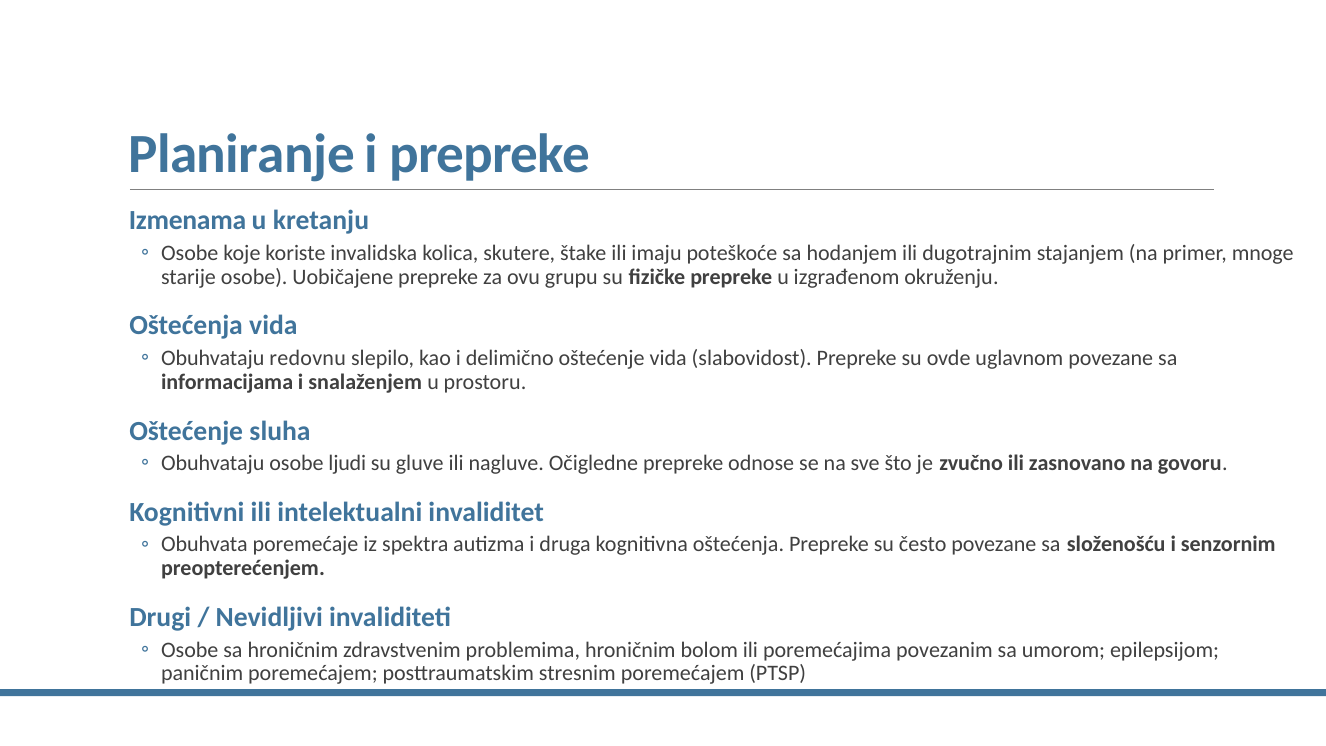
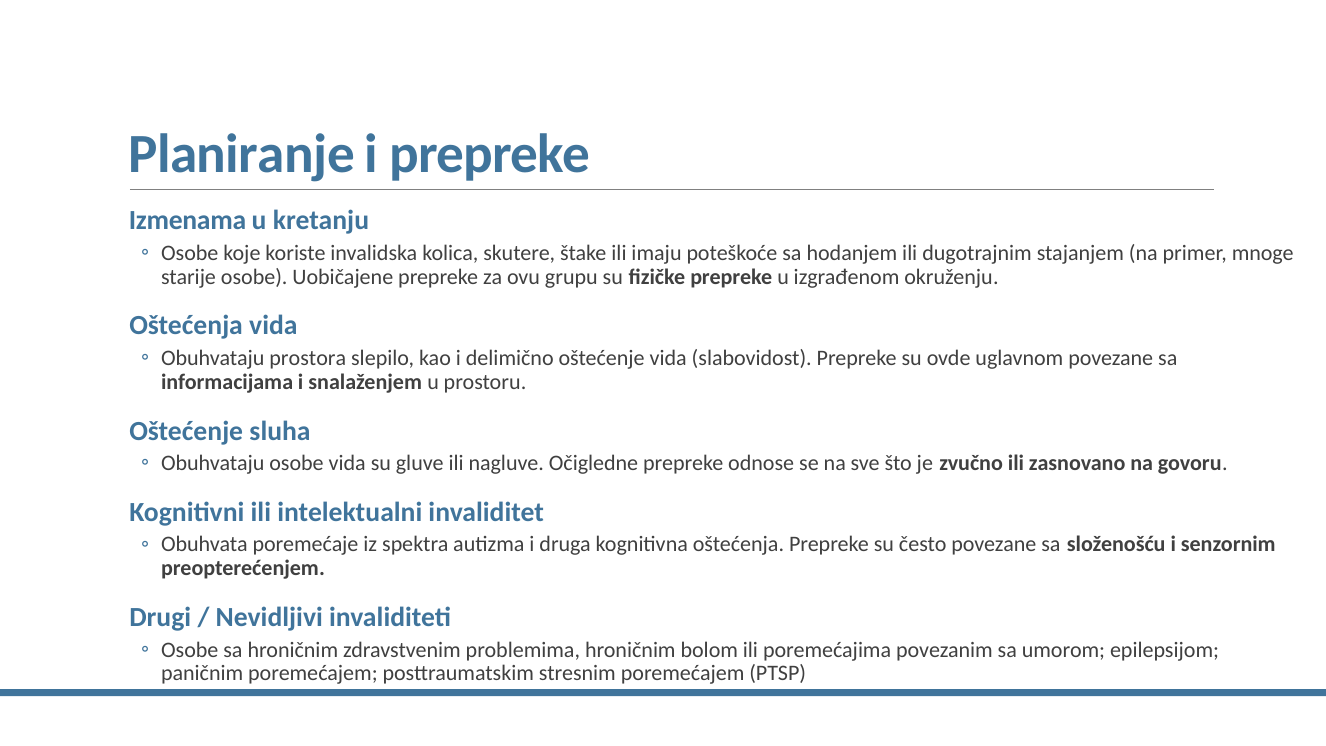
redovnu: redovnu -> prostora (308, 358)
osobe ljudi: ljudi -> vida (347, 463)
